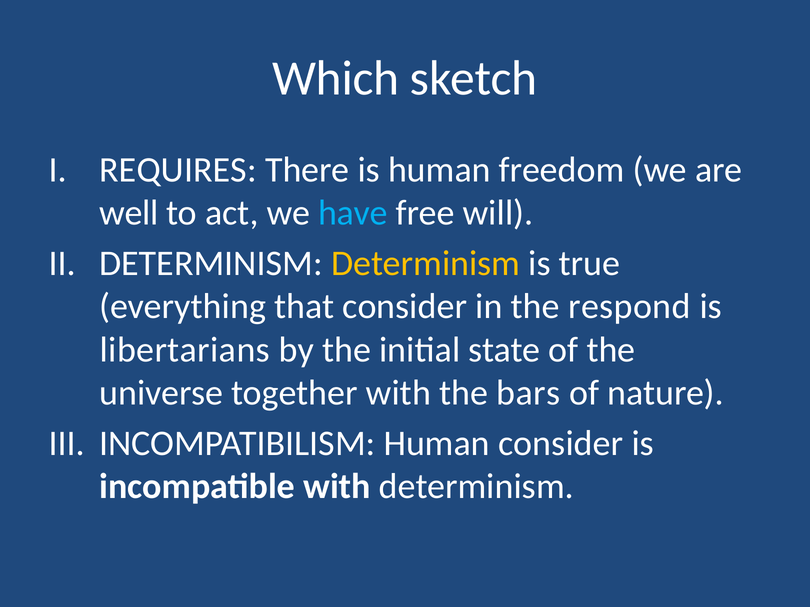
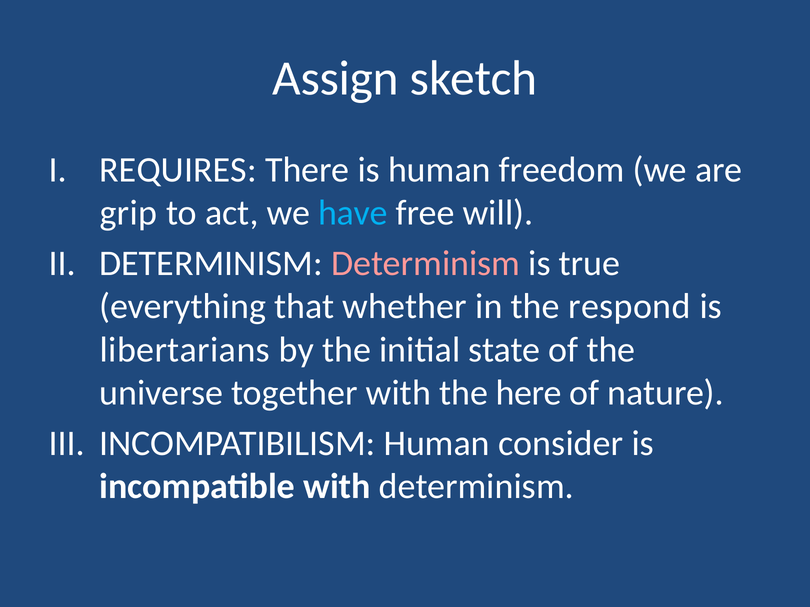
Which: Which -> Assign (336, 78)
well: well -> grip (128, 213)
Determinism colour: yellow -> pink (426, 264)
that consider: consider -> whether (405, 307)
bars: bars -> here (529, 393)
